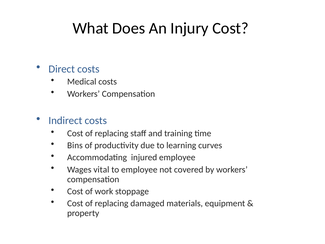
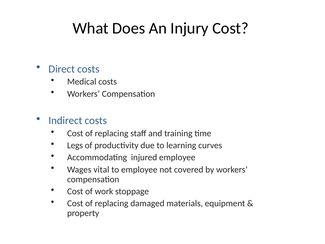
Bins: Bins -> Legs (75, 145)
